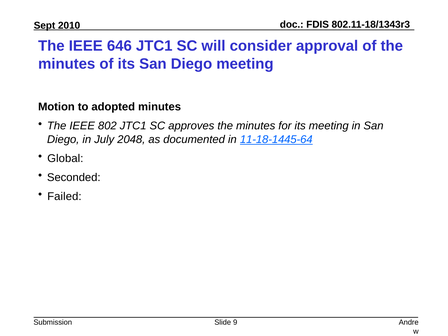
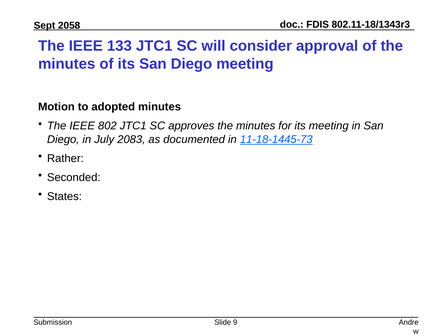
2010: 2010 -> 2058 (69, 25)
646: 646 -> 133 (119, 46)
2048: 2048 -> 2083 (131, 139)
11-18-1445-64: 11-18-1445-64 -> 11-18-1445-73 (276, 139)
Global: Global -> Rather (65, 158)
Failed: Failed -> States (64, 196)
